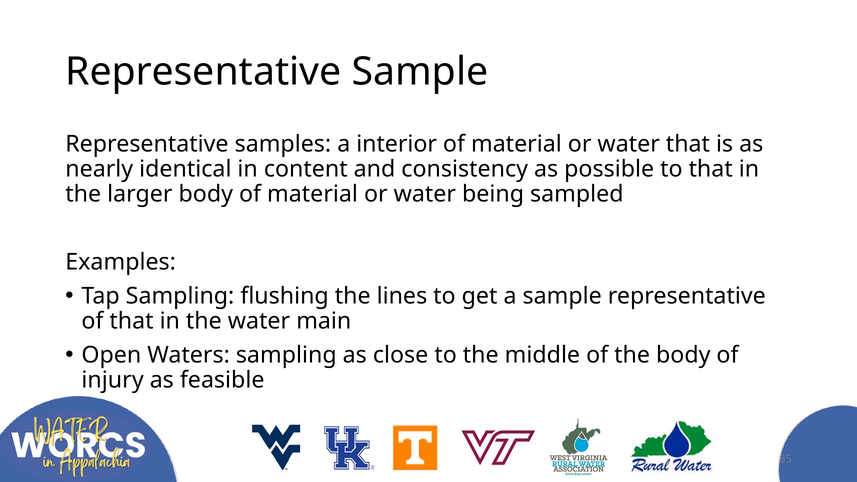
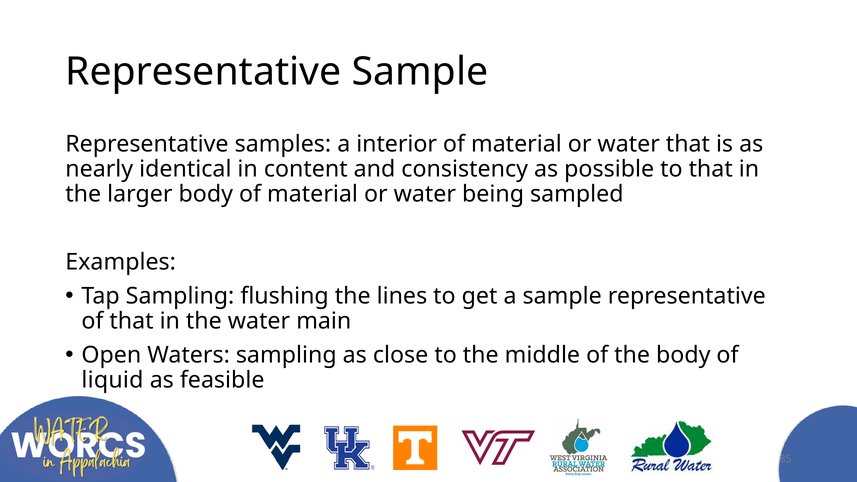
injury: injury -> liquid (112, 380)
